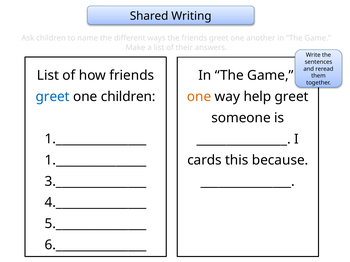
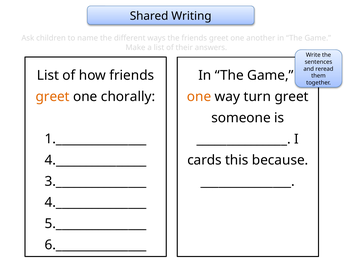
greet colour: blue -> orange (53, 97)
one children: children -> chorally (128, 97)
help: help -> turn (257, 97)
1._______________: 1._______________ -> 4._______________ (96, 160)
